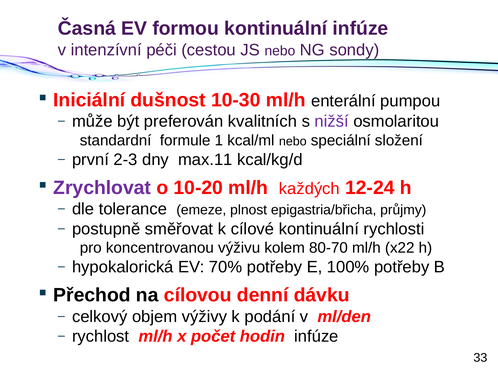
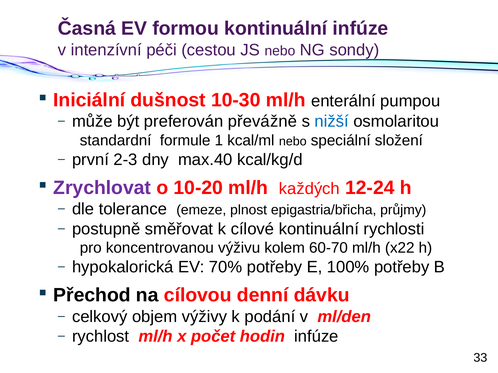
kvalitních: kvalitních -> převážně (262, 122)
nižší colour: purple -> blue (332, 122)
max.11: max.11 -> max.40 (205, 160)
80-70: 80-70 -> 60-70 (328, 248)
